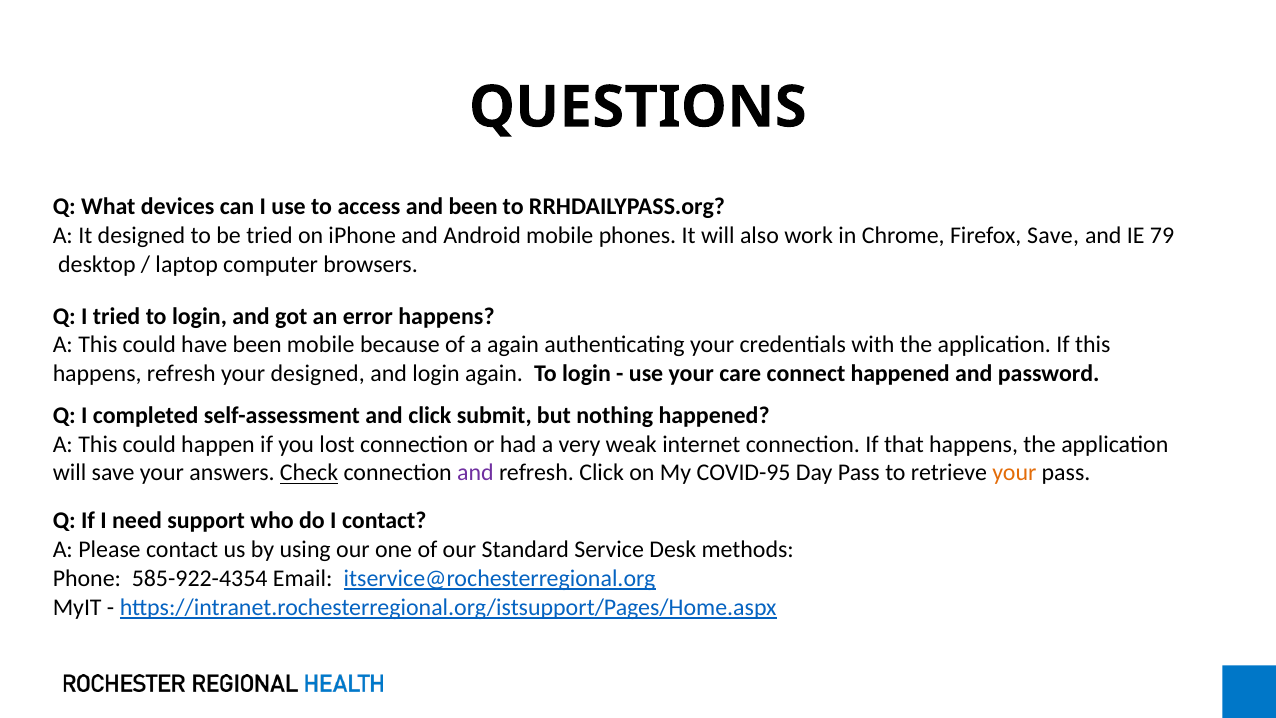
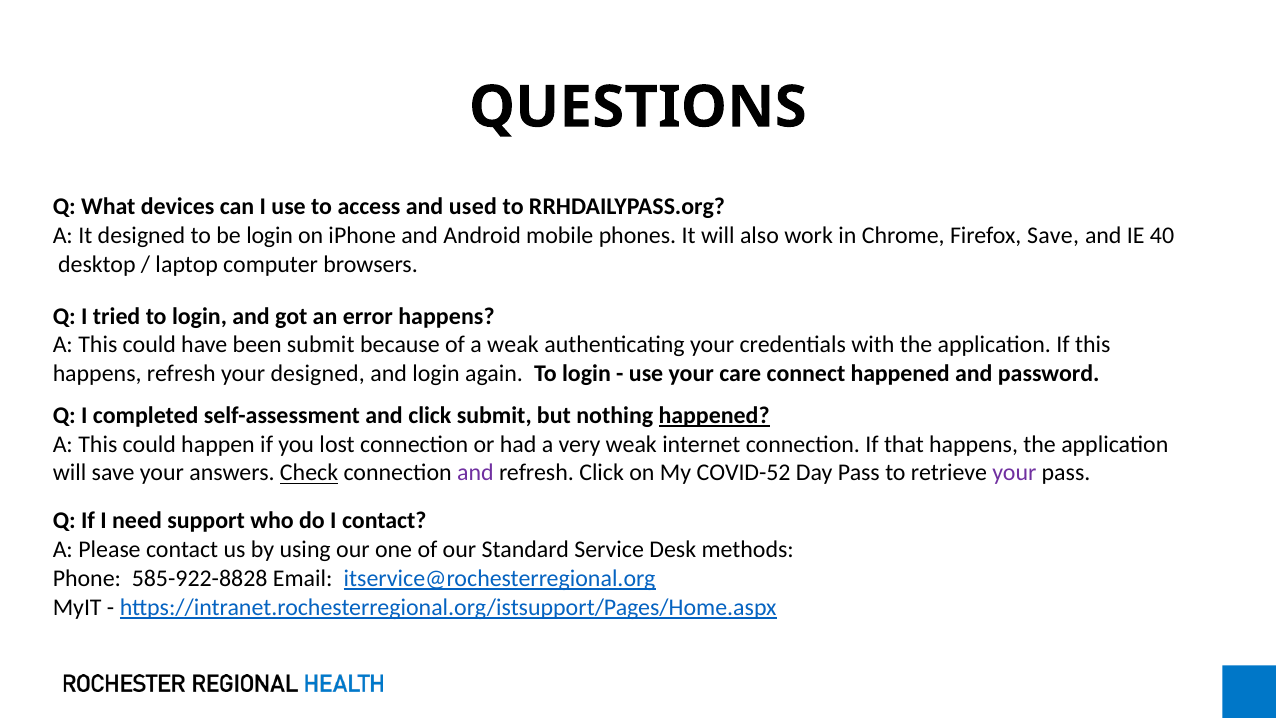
and been: been -> used (473, 207)
be tried: tried -> login (270, 235)
79: 79 -> 40 (1162, 235)
been mobile: mobile -> submit (321, 345)
a again: again -> weak (513, 345)
happened underline: none -> present (714, 415)
COVID-95: COVID-95 -> COVID-52 (744, 473)
your colour: orange -> purple (1014, 473)
585-922-4354: 585-922-4354 -> 585-922-8828 (200, 578)
